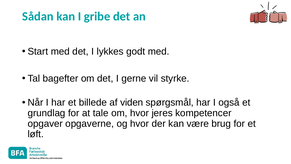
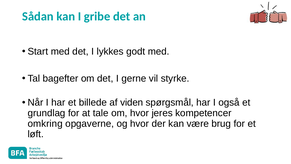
opgaver: opgaver -> omkring (45, 123)
